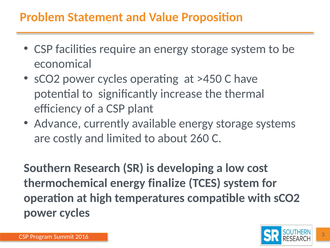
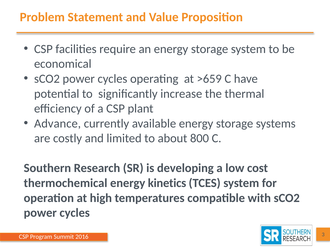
>450: >450 -> >659 (209, 79)
260: 260 -> 800 (200, 138)
finalize: finalize -> kinetics (167, 183)
